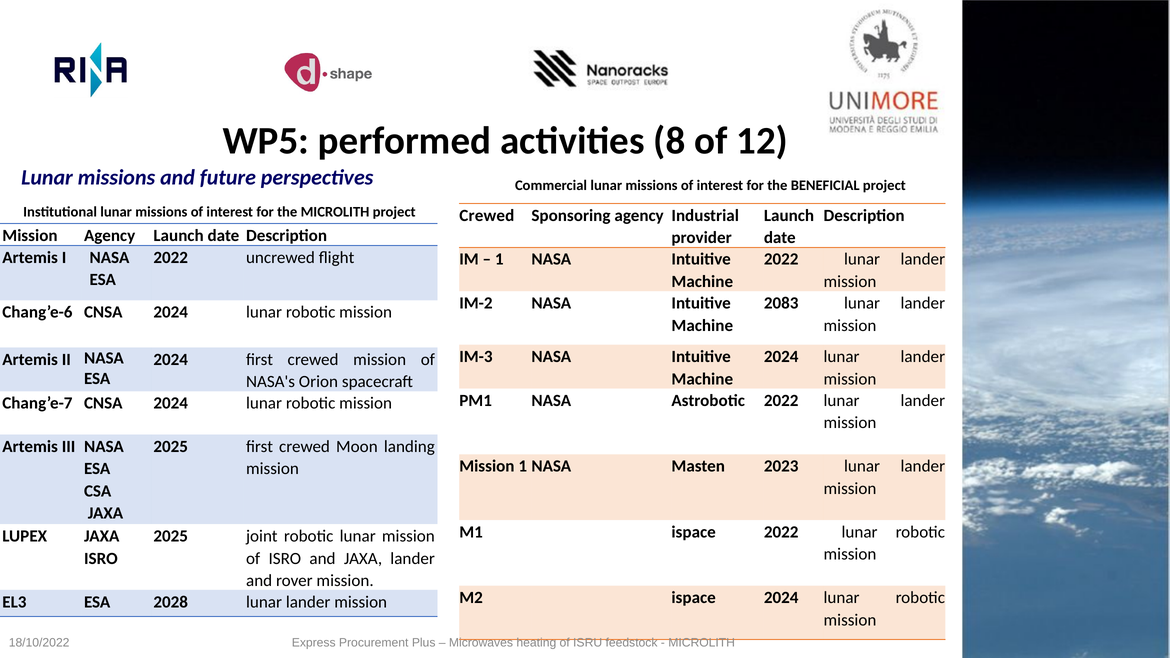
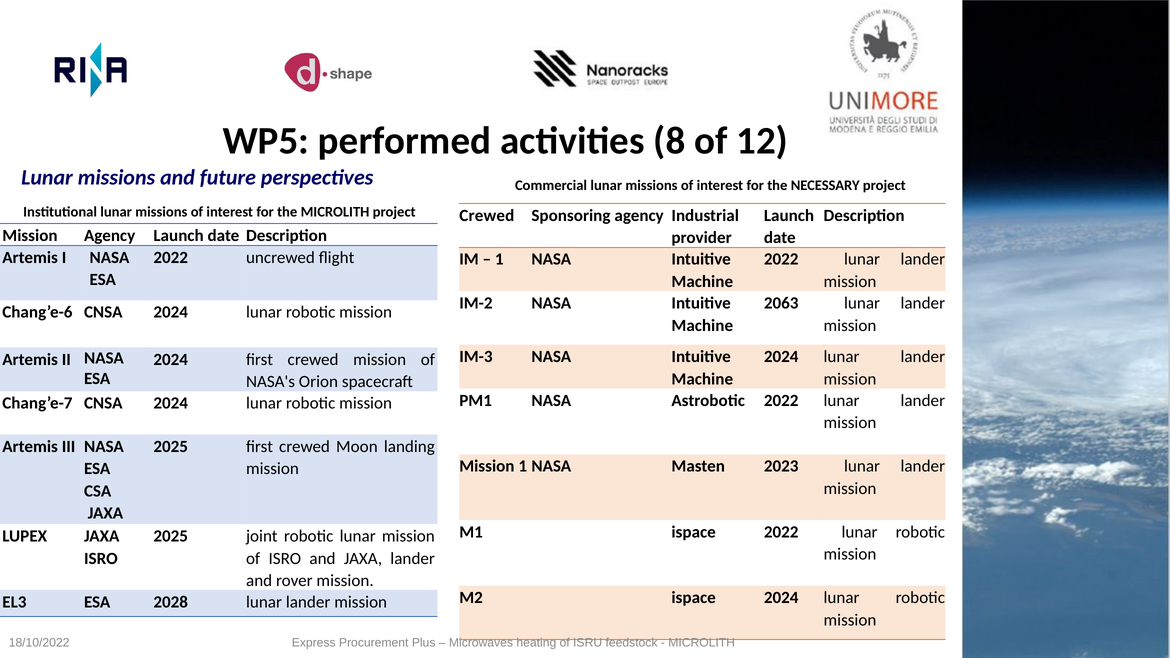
BENEFICIAL: BENEFICIAL -> NECESSARY (825, 185)
2083: 2083 -> 2063 (781, 303)
